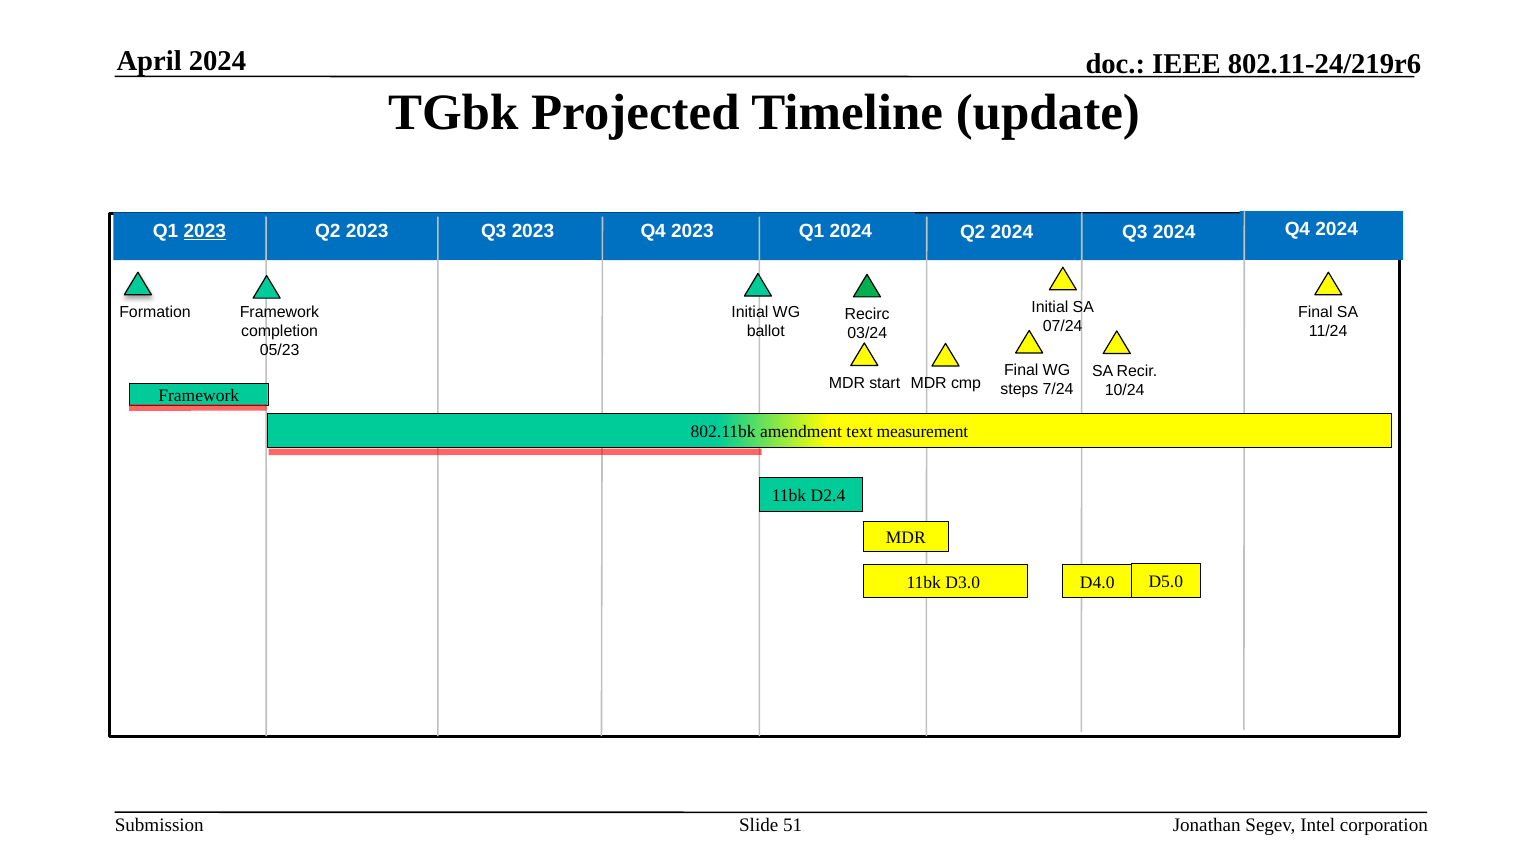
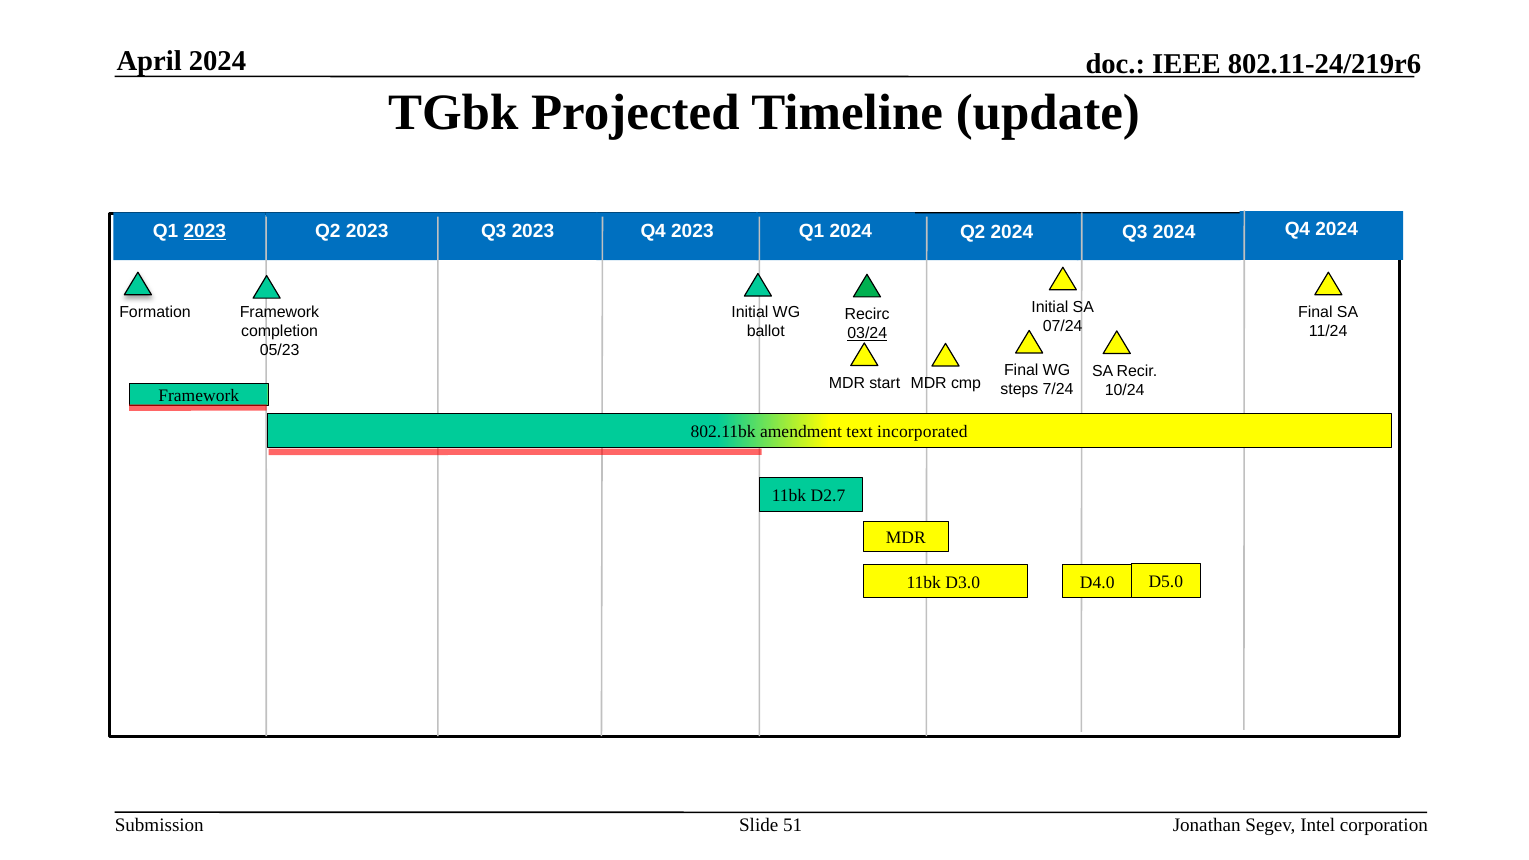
03/24 underline: none -> present (867, 333)
measurement: measurement -> incorporated (922, 432)
D2.4: D2.4 -> D2.7 (828, 496)
